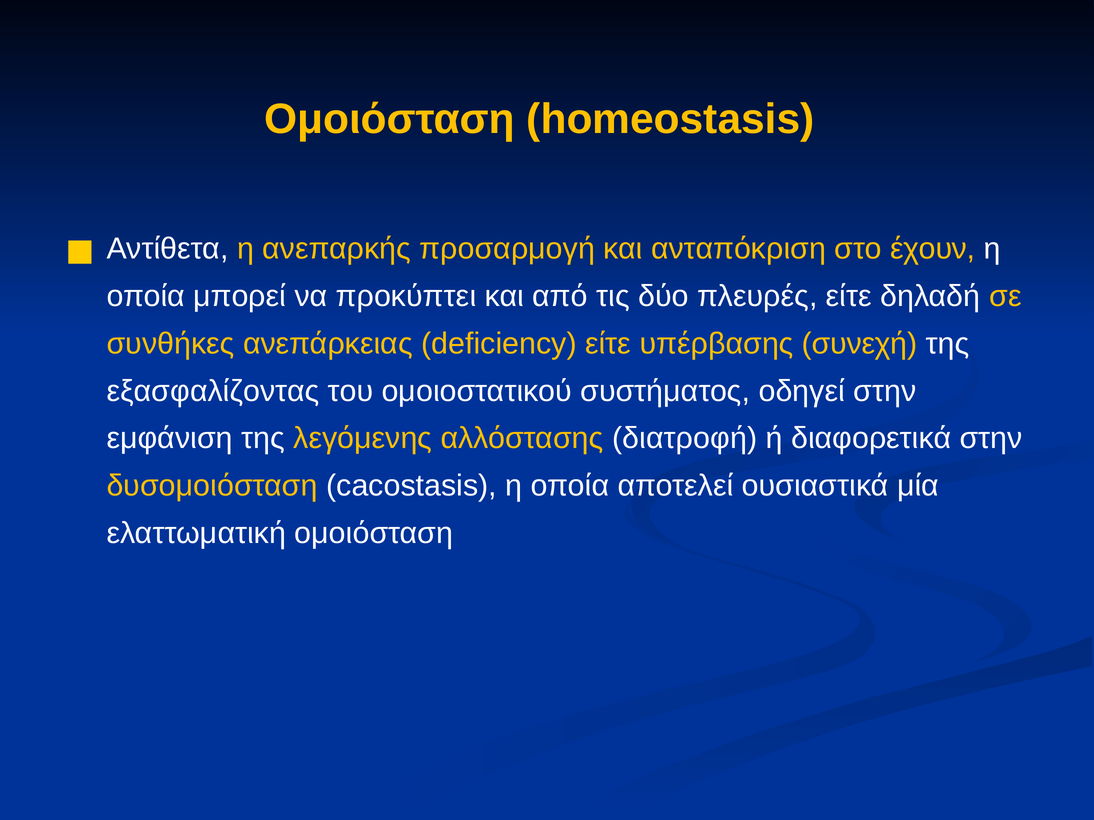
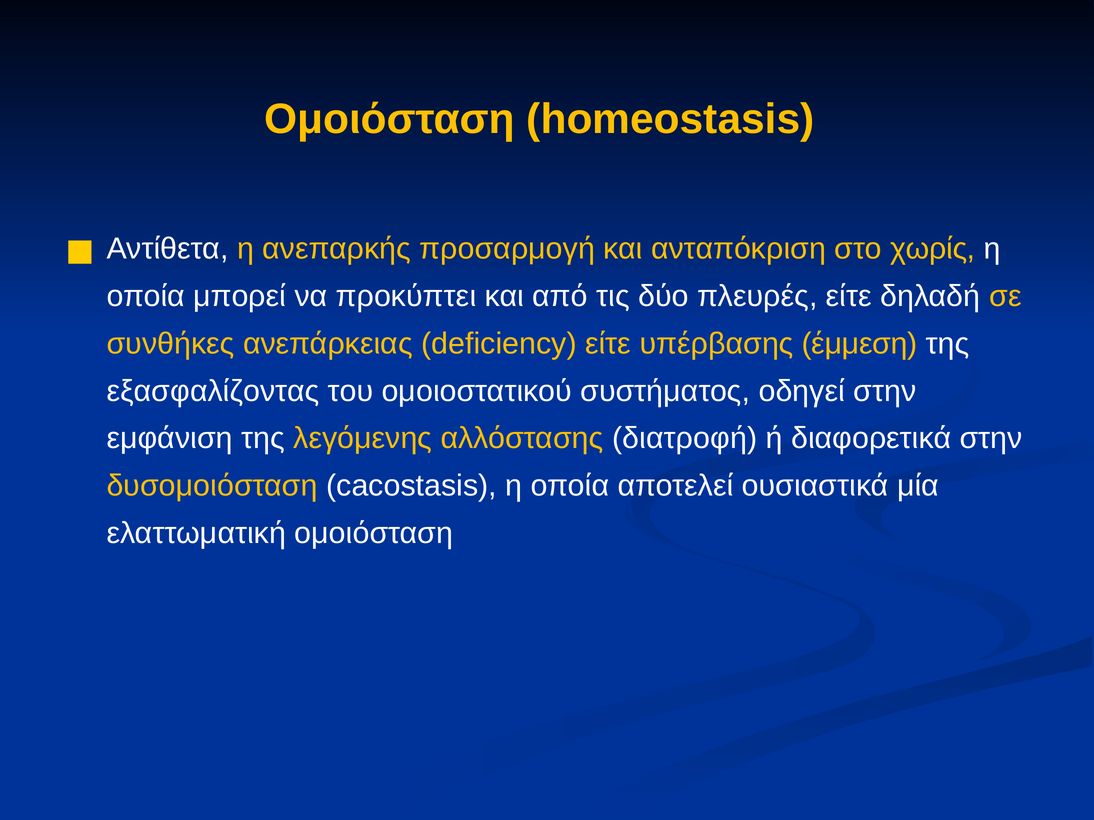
έχουν: έχουν -> χωρίς (933, 249)
συνεχή: συνεχή -> έμμεση (860, 344)
